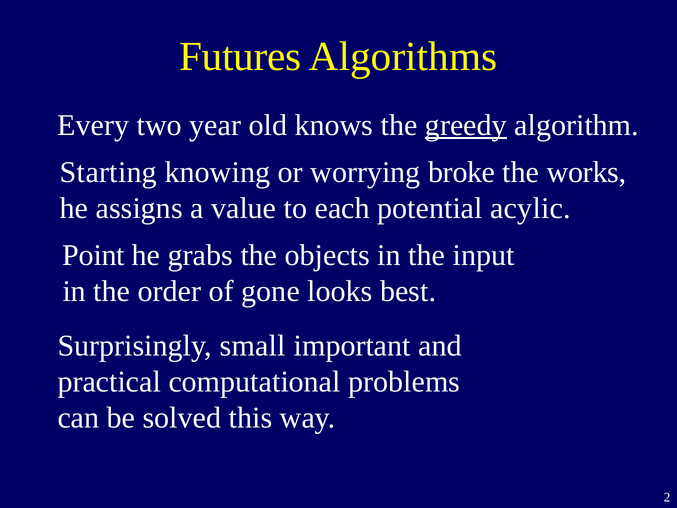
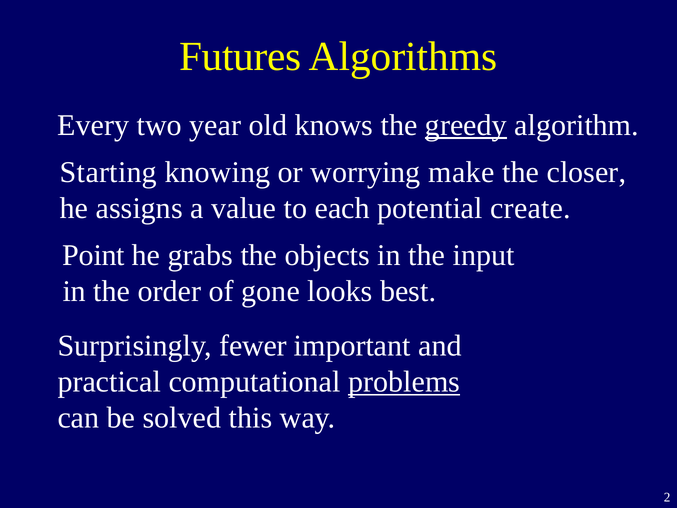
broke: broke -> make (461, 172)
works: works -> closer (586, 172)
acylic: acylic -> create (531, 208)
small: small -> fewer (253, 346)
problems underline: none -> present (404, 382)
